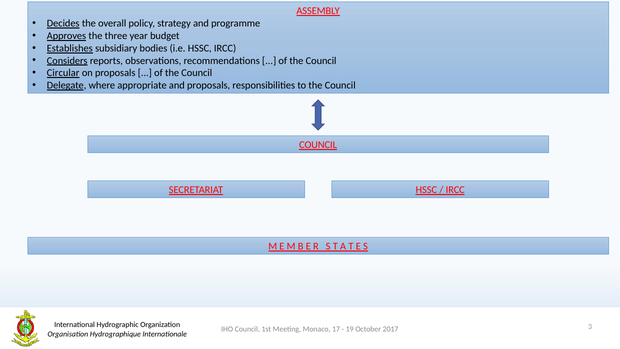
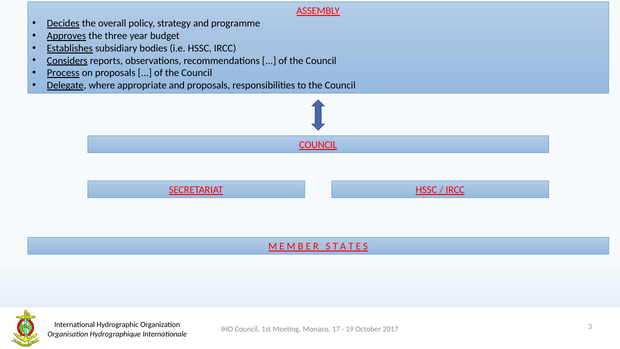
Circular: Circular -> Process (63, 73)
